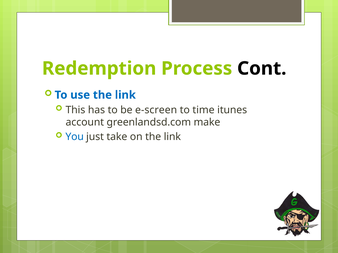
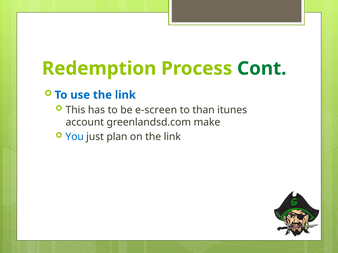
Cont colour: black -> green (262, 69)
time: time -> than (204, 110)
take: take -> plan (117, 137)
